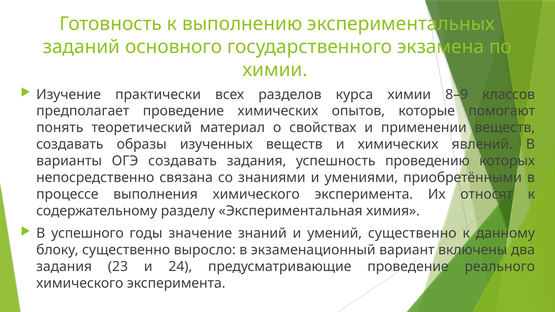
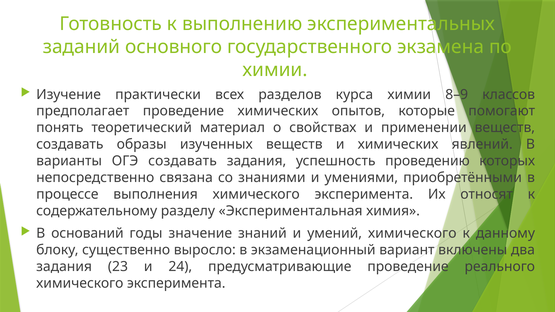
успешного: успешного -> оснований (87, 233)
умений существенно: существенно -> химического (412, 233)
